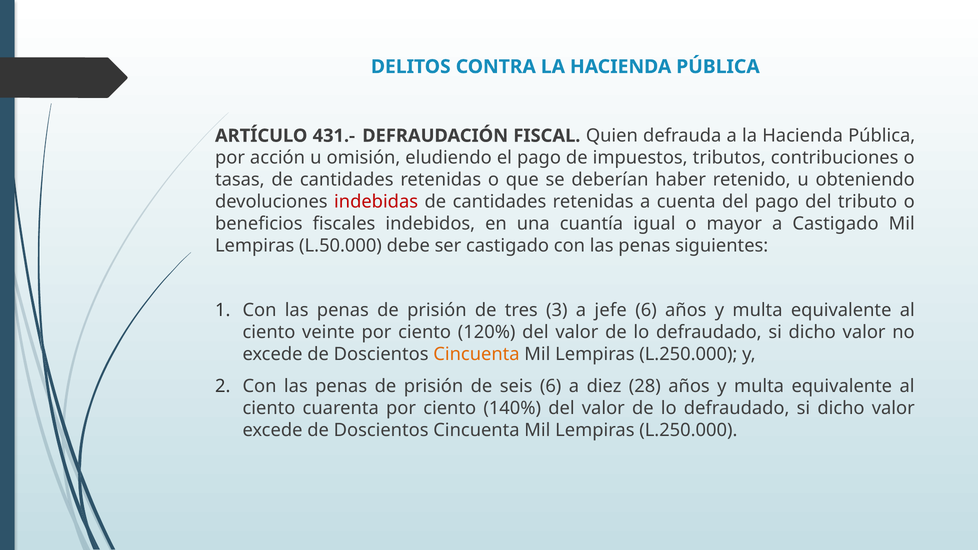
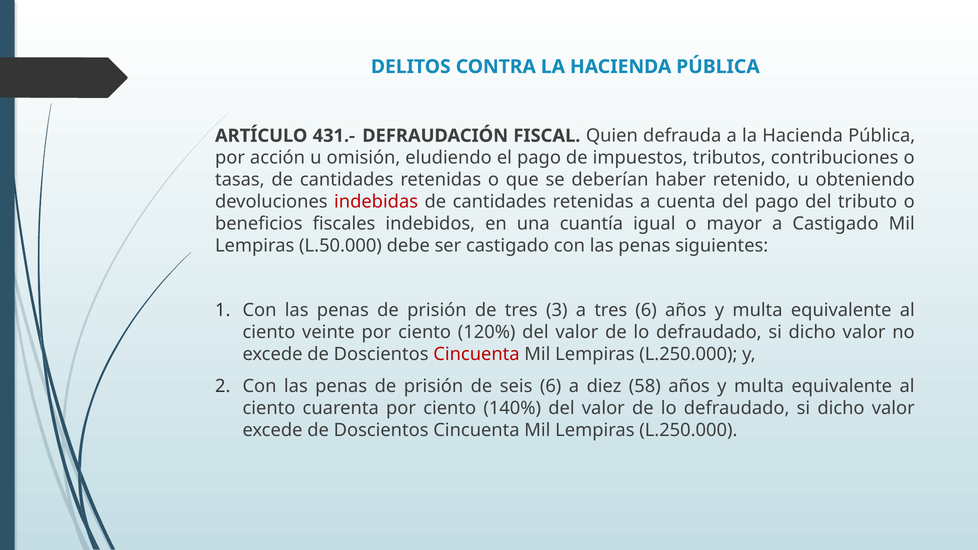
a jefe: jefe -> tres (611, 310)
Cincuenta colour: orange -> red (476, 354)
28: 28 -> 58 (645, 386)
